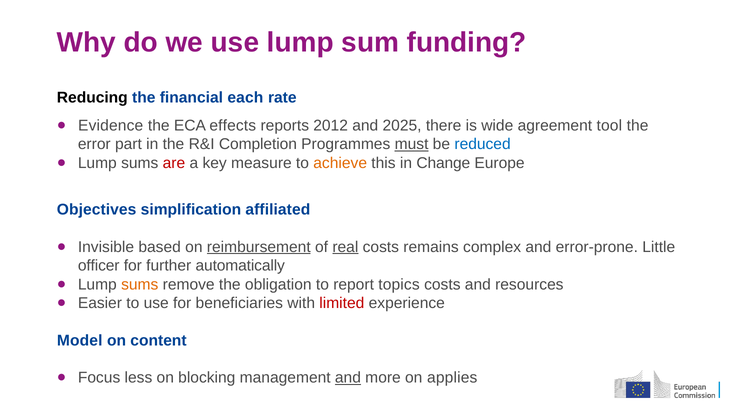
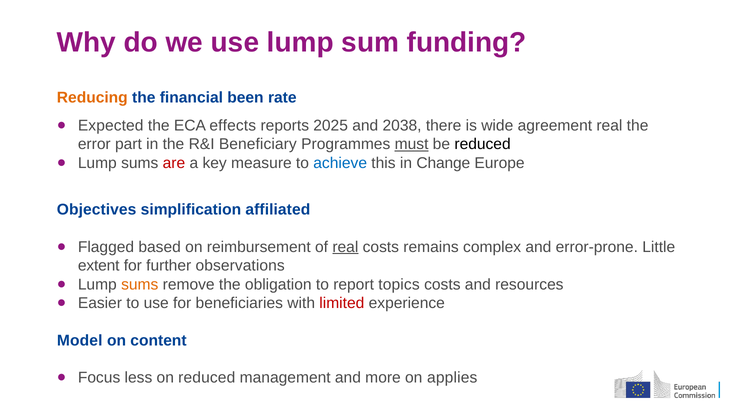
Reducing colour: black -> orange (92, 98)
each: each -> been (245, 98)
Evidence: Evidence -> Expected (111, 126)
2012: 2012 -> 2025 (331, 126)
2025: 2025 -> 2038 (402, 126)
agreement tool: tool -> real (609, 126)
Completion: Completion -> Beneficiary (258, 144)
reduced colour: blue -> black (483, 144)
achieve colour: orange -> blue (340, 163)
Invisible: Invisible -> Flagged (106, 247)
reimbursement underline: present -> none (259, 247)
officer: officer -> extent (99, 266)
automatically: automatically -> observations (240, 266)
on blocking: blocking -> reduced (207, 378)
and underline: present -> none (348, 378)
